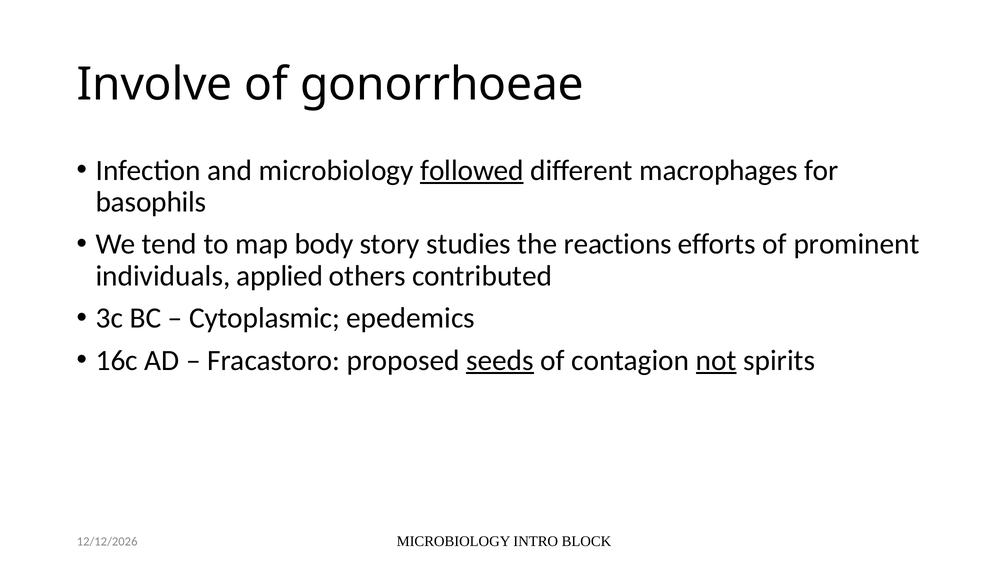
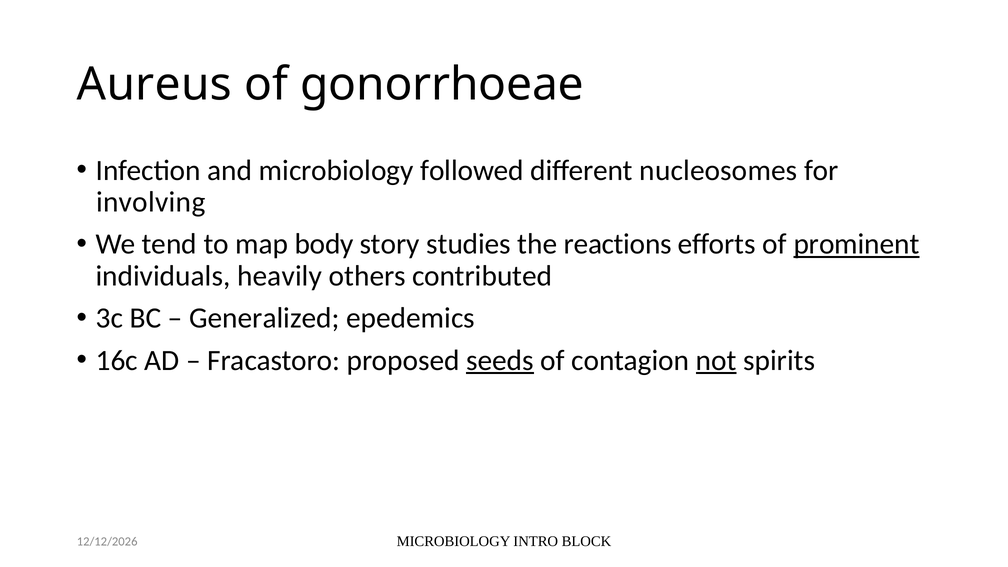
Involve: Involve -> Aureus (154, 85)
followed underline: present -> none (472, 170)
macrophages: macrophages -> nucleosomes (718, 170)
basophils: basophils -> involving (151, 202)
prominent underline: none -> present (856, 244)
applied: applied -> heavily (280, 276)
Cytoplasmic: Cytoplasmic -> Generalized (264, 318)
